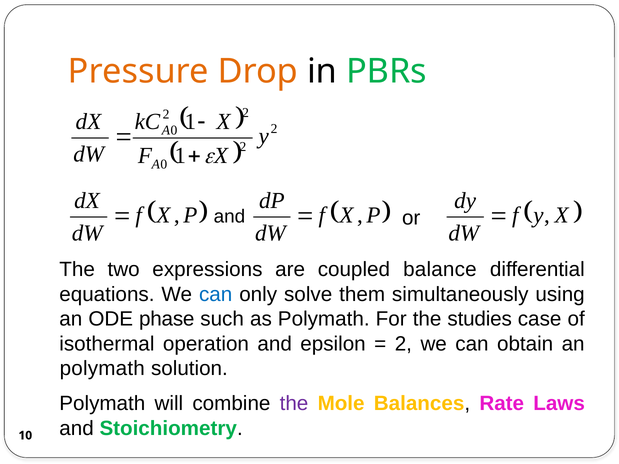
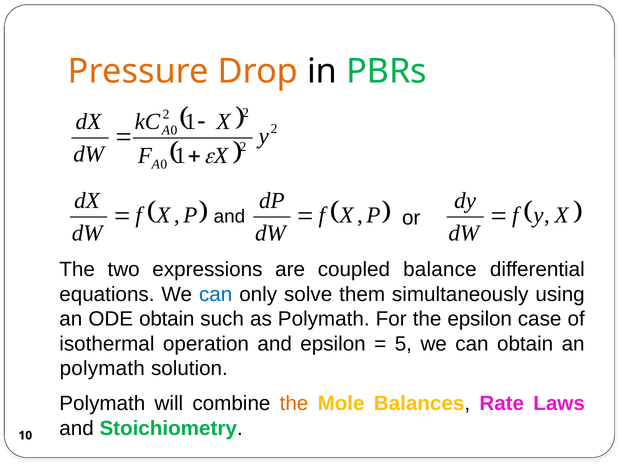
ODE phase: phase -> obtain (167, 319)
the studies: studies -> epsilon (480, 319)
2: 2 -> 5 (403, 344)
the colour: purple -> orange (294, 404)
